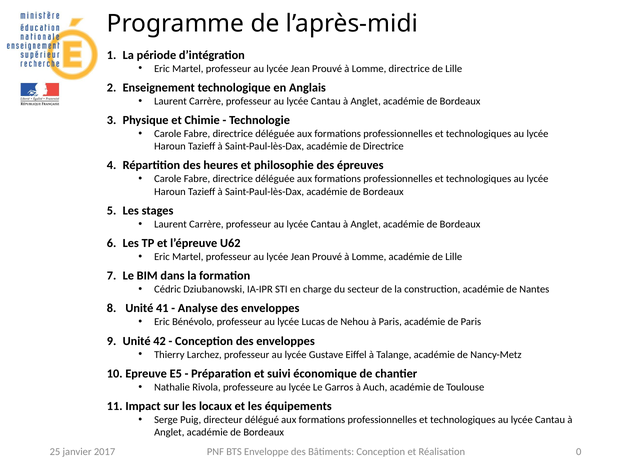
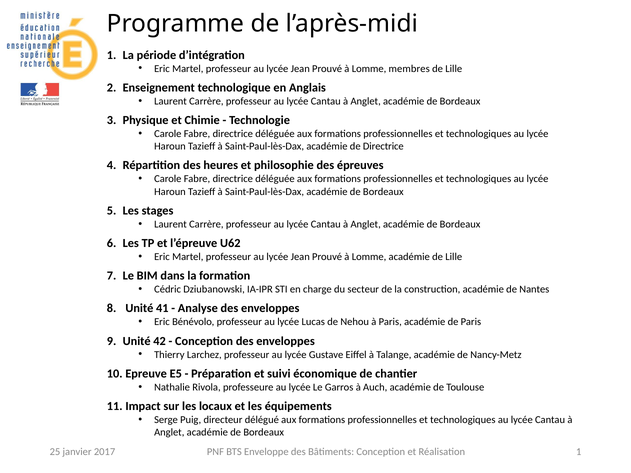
Lomme directrice: directrice -> membres (409, 69)
Réalisation 0: 0 -> 1 (579, 452)
